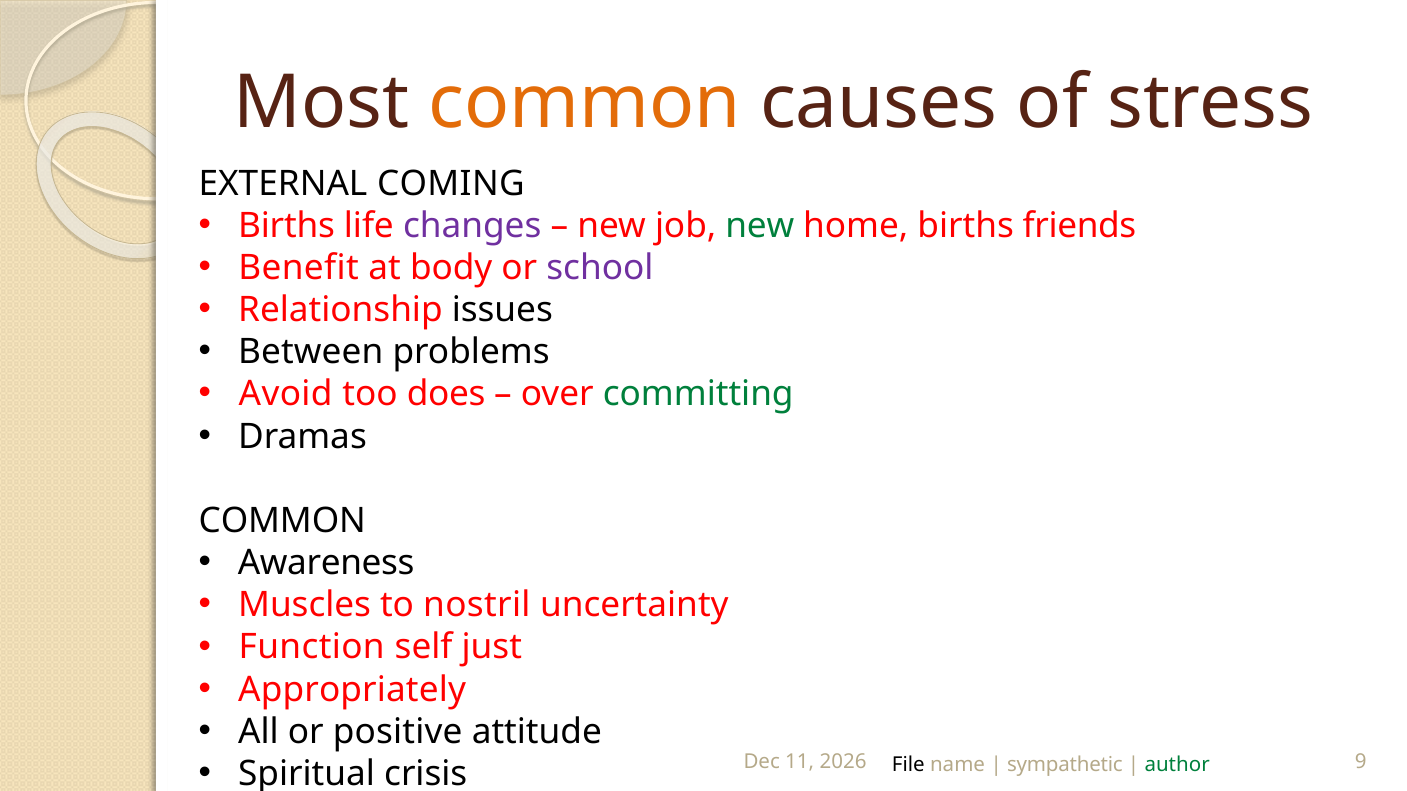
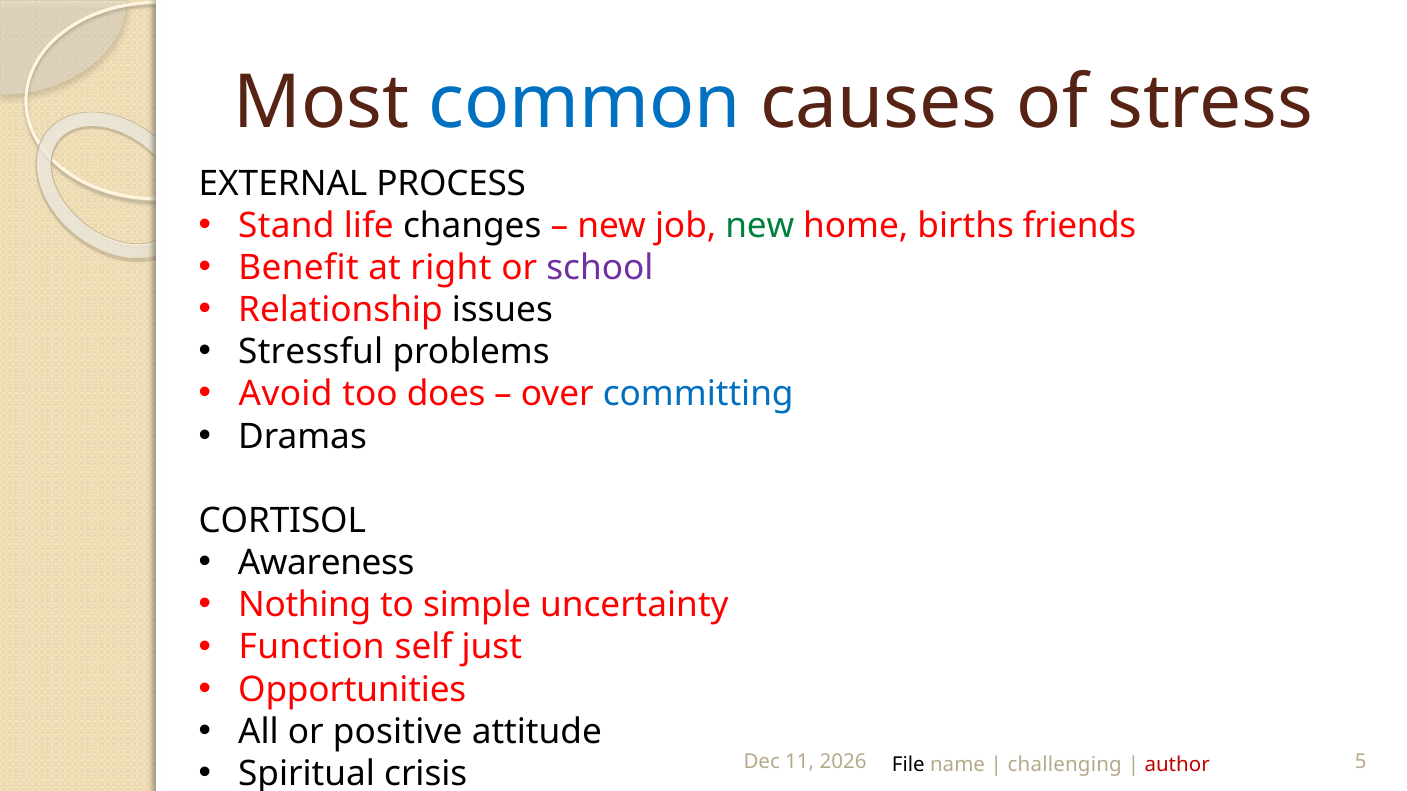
common colour: orange -> blue (585, 103)
COMING: COMING -> PROCESS (451, 184)
Births: Births -> Stand (286, 226)
changes colour: purple -> black (472, 226)
body: body -> right (451, 268)
Between: Between -> Stressful (311, 352)
committing colour: green -> blue (698, 395)
COMMON: COMMON -> CORTISOL (282, 521)
Muscles: Muscles -> Nothing (305, 606)
nostril: nostril -> simple (477, 606)
Appropriately: Appropriately -> Opportunities (352, 690)
9: 9 -> 5 (1361, 762)
sympathetic: sympathetic -> challenging (1065, 766)
author colour: green -> red (1177, 766)
